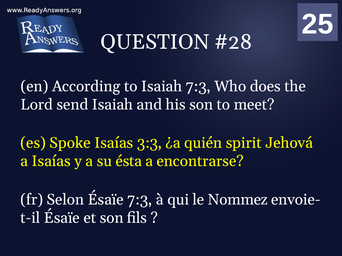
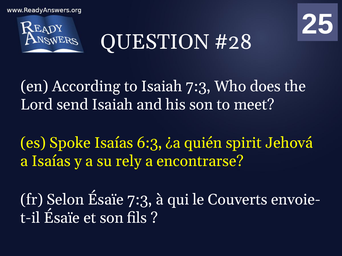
3:3: 3:3 -> 6:3 (149, 143)
ésta: ésta -> rely (129, 161)
Nommez: Nommez -> Couverts (238, 200)
